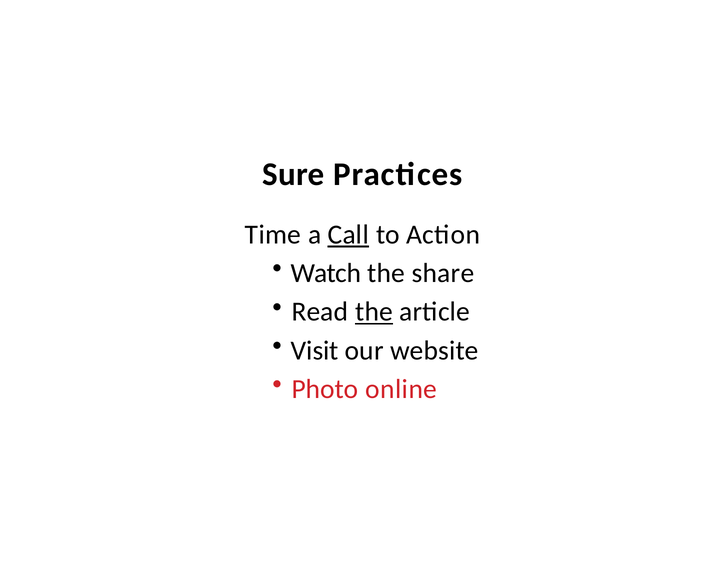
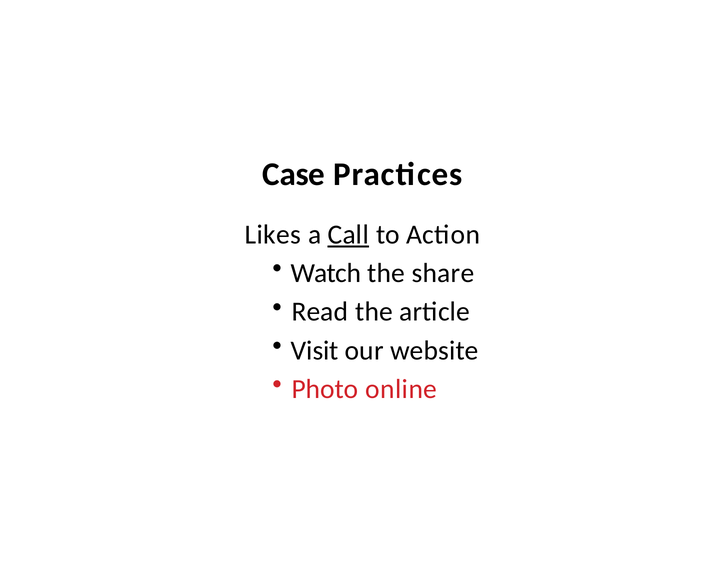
Sure: Sure -> Case (294, 174)
Time: Time -> Likes (273, 235)
the underline: present -> none (374, 312)
